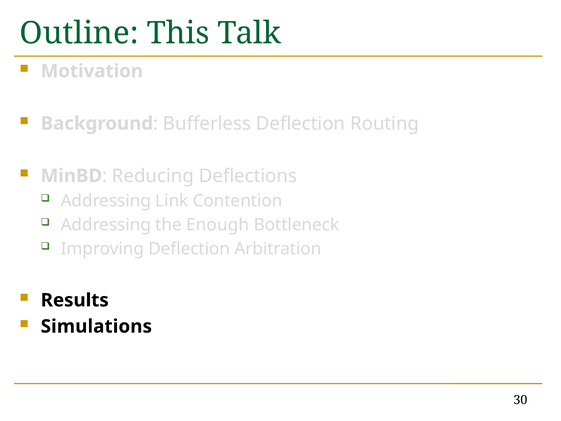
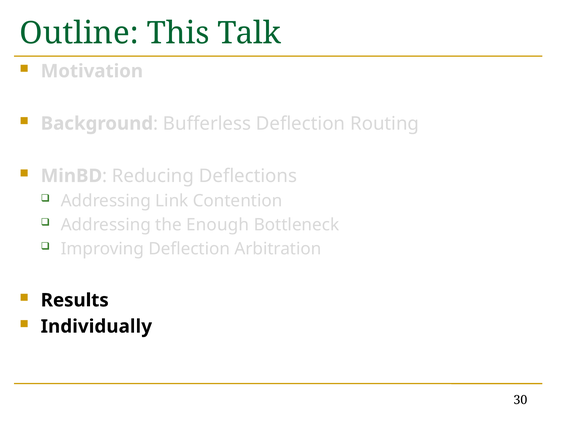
Simulations: Simulations -> Individually (96, 326)
